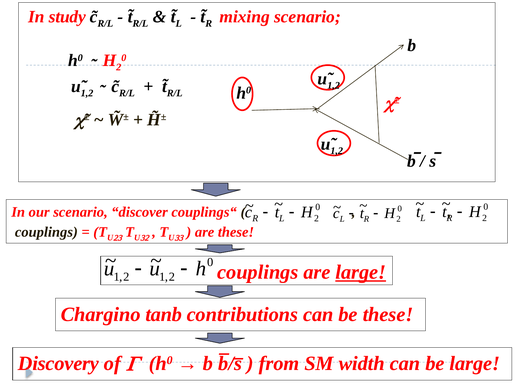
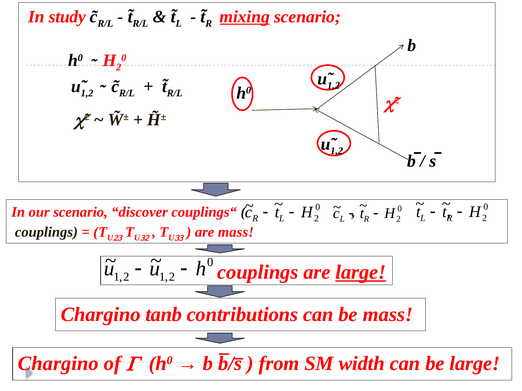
mixing underline: none -> present (245, 17)
are these: these -> mass (236, 232)
be these: these -> mass (388, 315)
Discovery: Discovery -> Chargino (58, 364)
